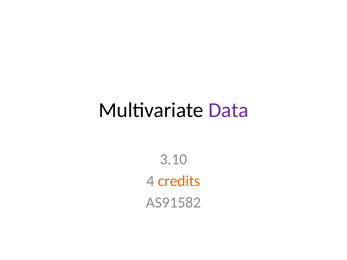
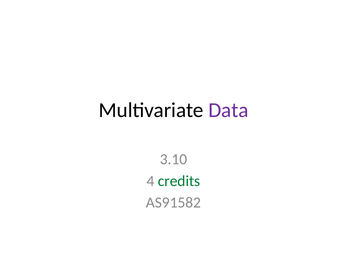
credits colour: orange -> green (179, 181)
